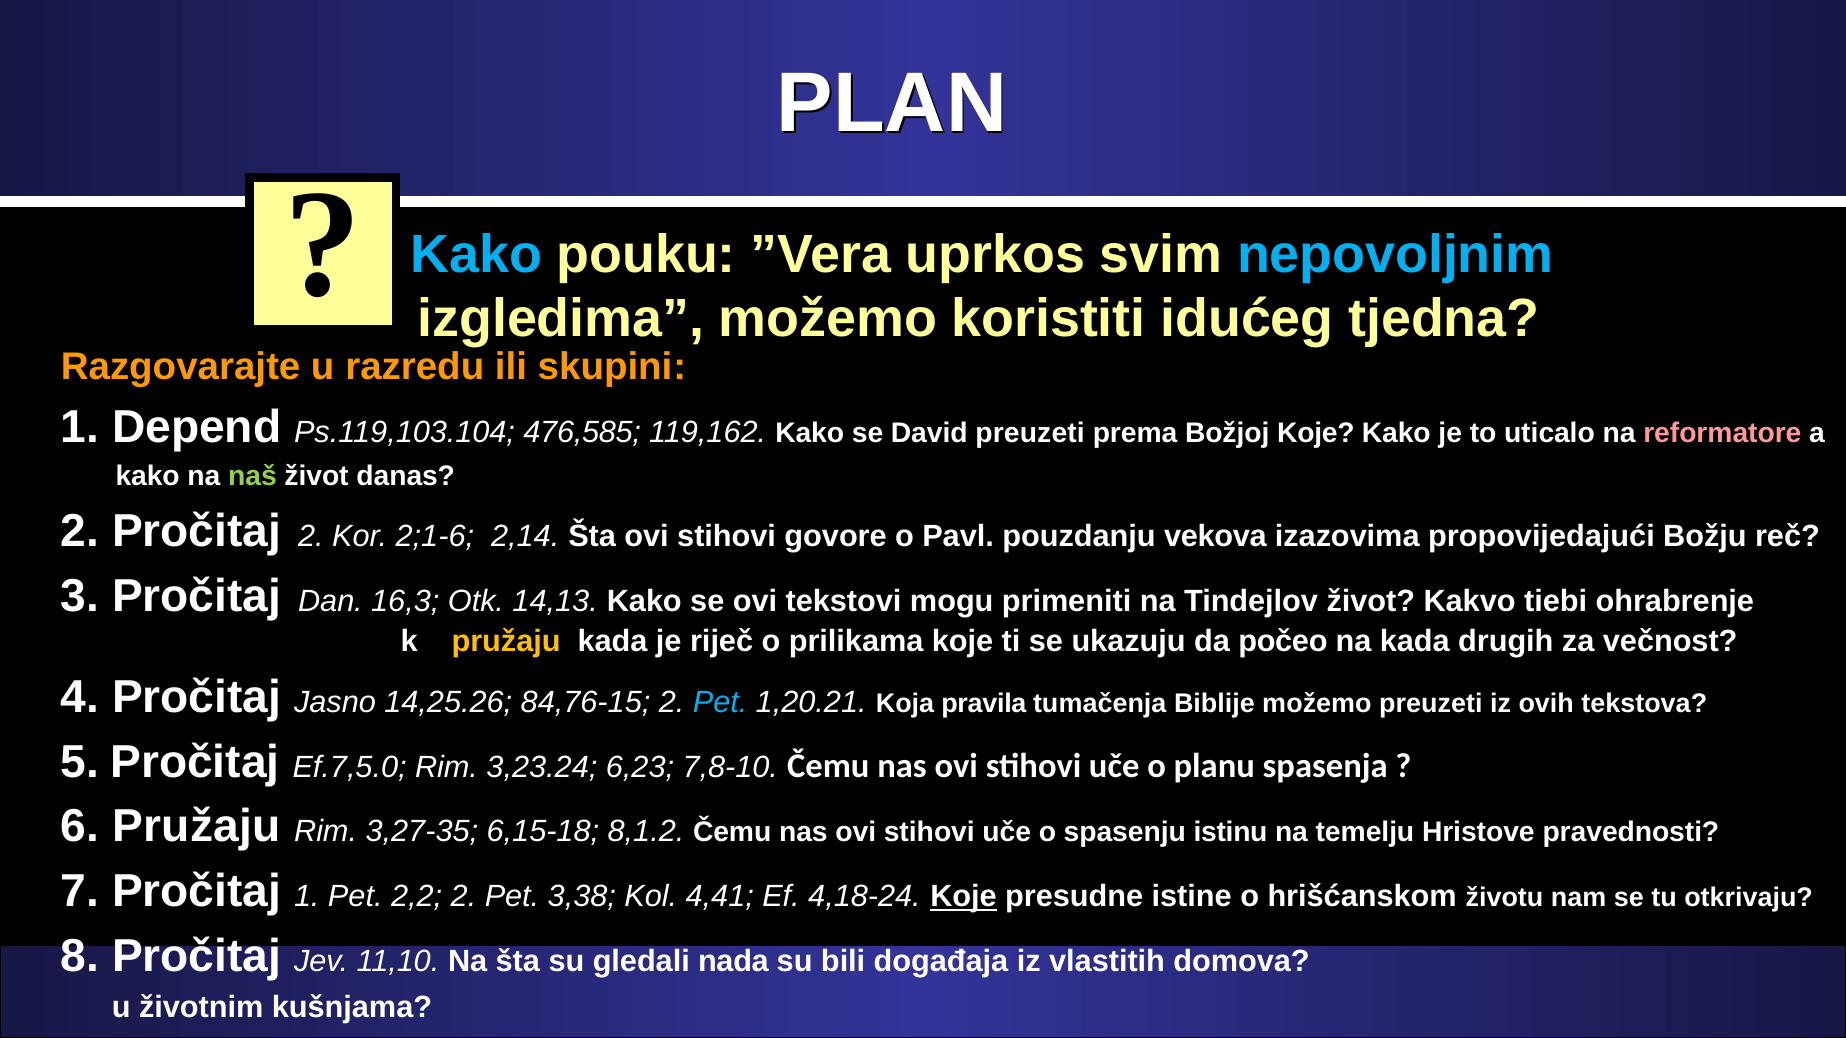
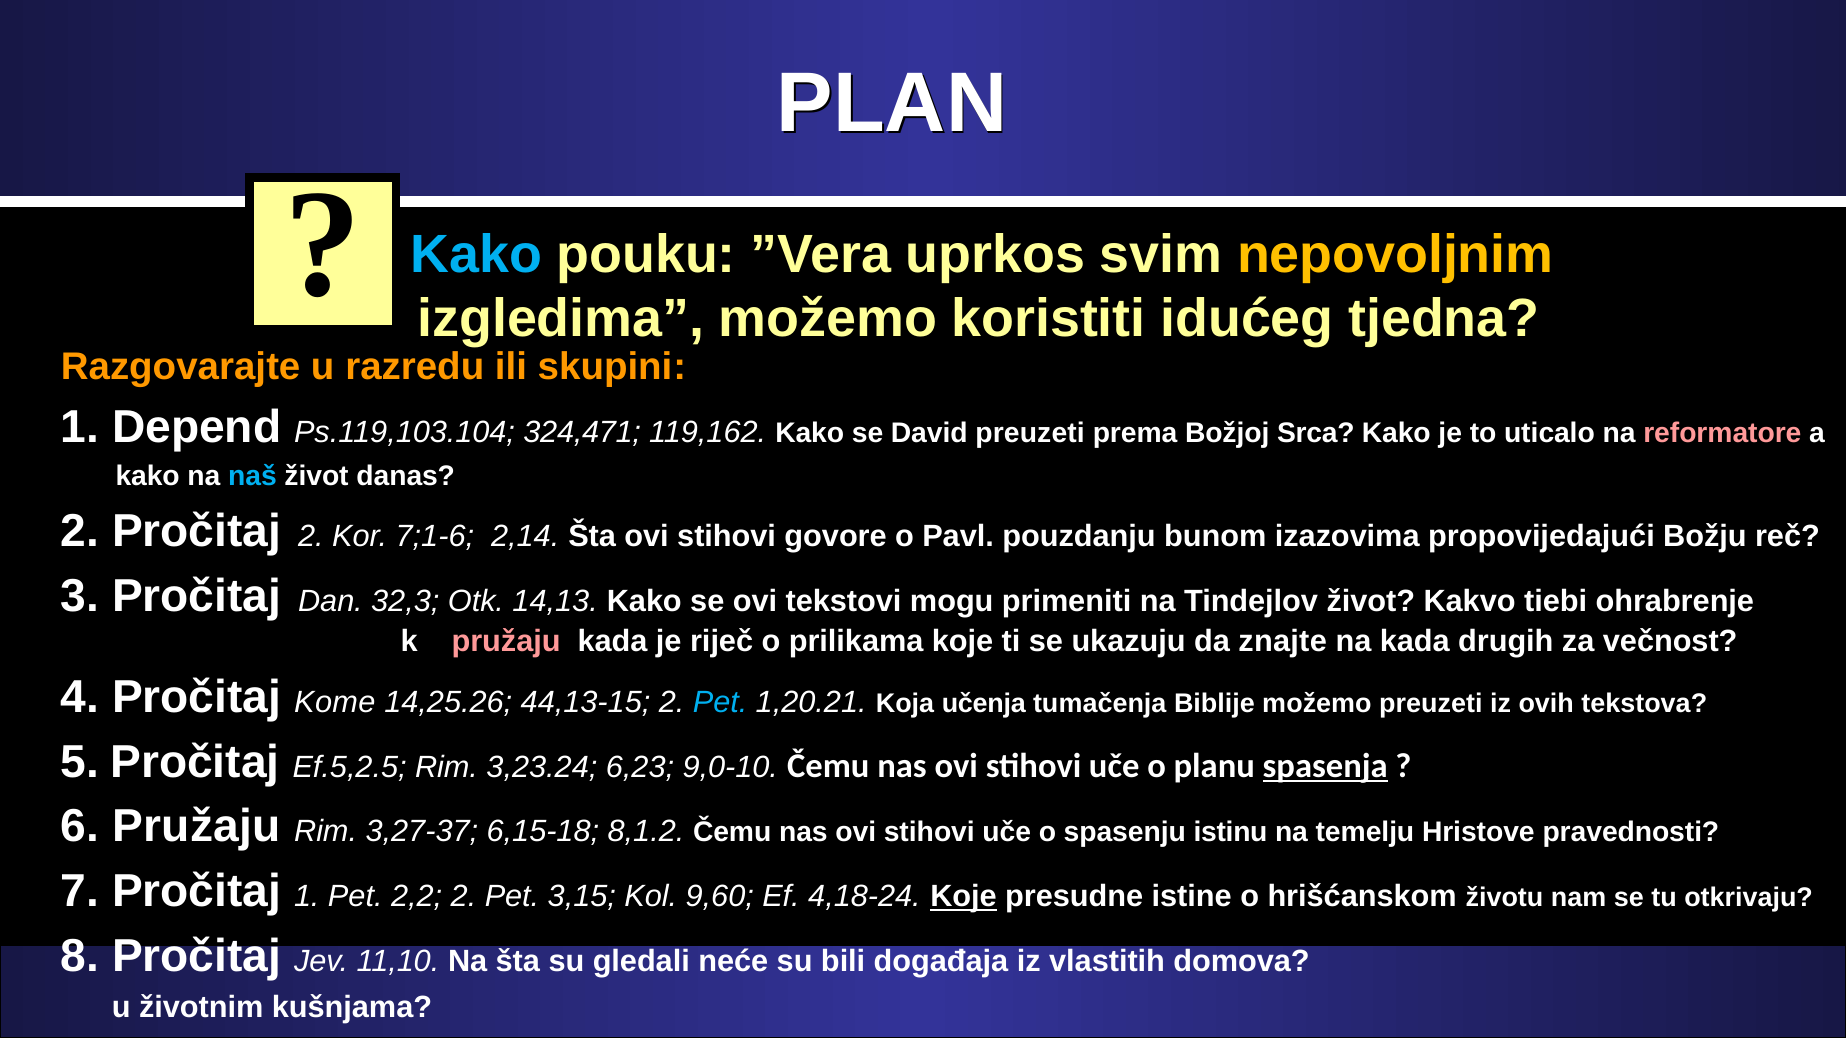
nepovoljnim colour: light blue -> yellow (1395, 254)
476,585: 476,585 -> 324,471 (582, 433)
Božjoj Koje: Koje -> Srca (1316, 434)
naš colour: light green -> light blue (252, 477)
2;1-6: 2;1-6 -> 7;1-6 (435, 537)
vekova: vekova -> bunom (1215, 537)
16,3: 16,3 -> 32,3 (405, 601)
pružaju colour: yellow -> pink (506, 641)
počeo: počeo -> znajte (1283, 641)
Jasno: Jasno -> Kome (335, 703)
84,76-15: 84,76-15 -> 44,13-15 (586, 703)
pravila: pravila -> učenja (984, 704)
Ef.7,5.0: Ef.7,5.0 -> Ef.5,2.5 (350, 768)
7,8-10: 7,8-10 -> 9,0-10 (730, 768)
spasenja underline: none -> present (1325, 766)
3,27-35: 3,27-35 -> 3,27-37 (422, 832)
3,38: 3,38 -> 3,15 (582, 897)
4,41: 4,41 -> 9,60 (720, 897)
nada: nada -> neće (733, 961)
